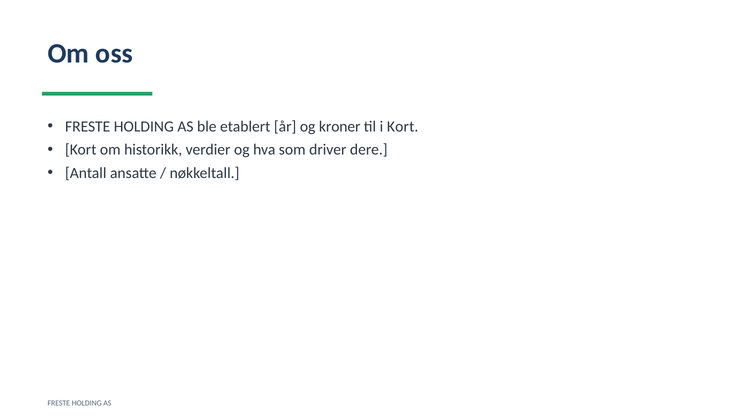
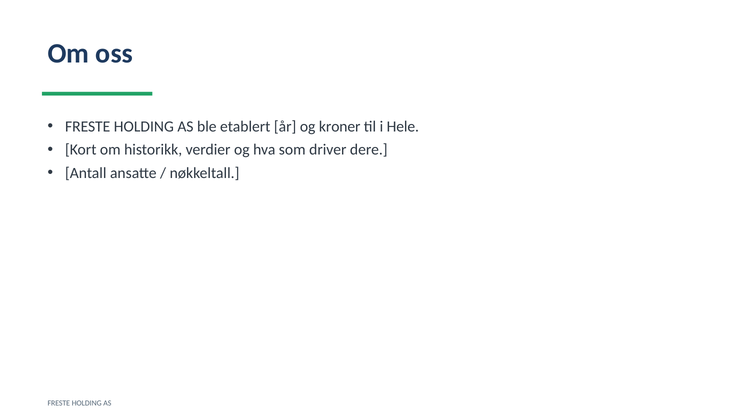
i Kort: Kort -> Hele (403, 127)
